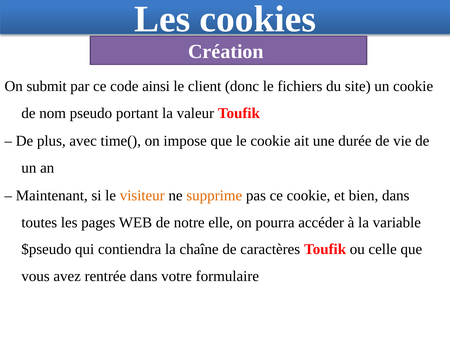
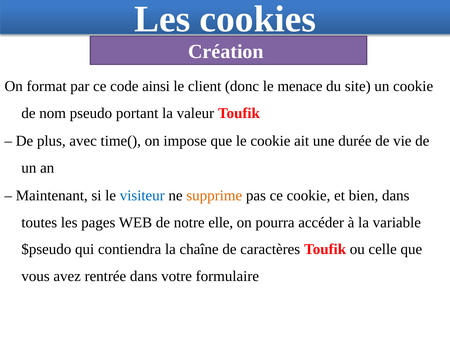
submit: submit -> format (47, 86)
fichiers: fichiers -> menace (300, 86)
visiteur colour: orange -> blue (142, 196)
